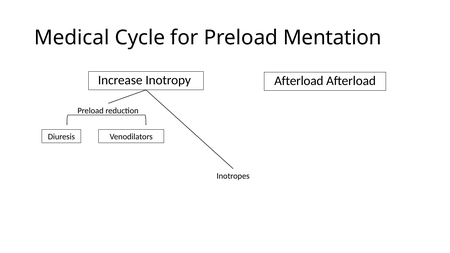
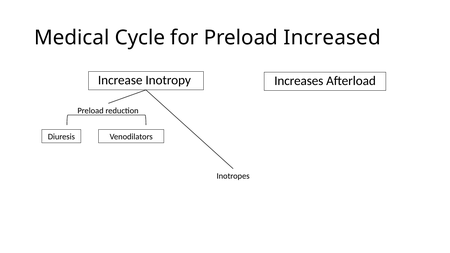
Mentation: Mentation -> Increased (332, 38)
Inotropy Afterload: Afterload -> Increases (299, 81)
